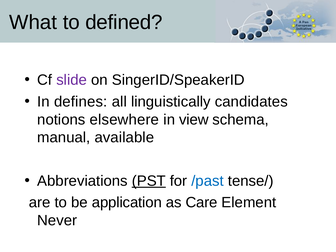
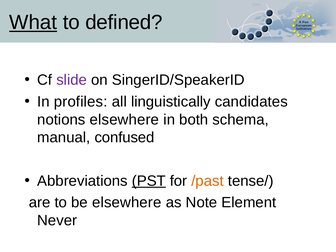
What underline: none -> present (33, 22)
defines: defines -> profiles (81, 102)
view: view -> both (194, 120)
available: available -> confused (124, 138)
/past colour: blue -> orange (208, 181)
be application: application -> elsewhere (127, 203)
Care: Care -> Note (201, 203)
